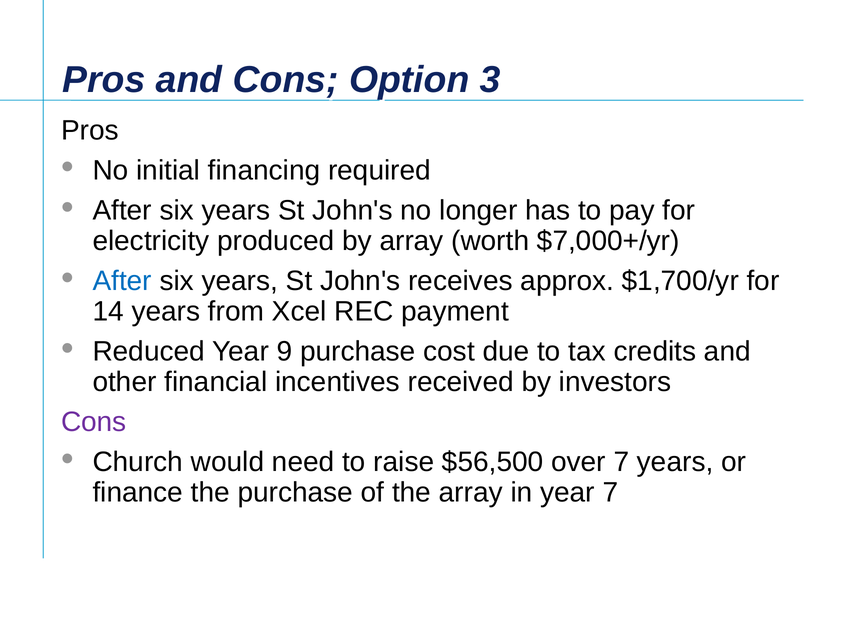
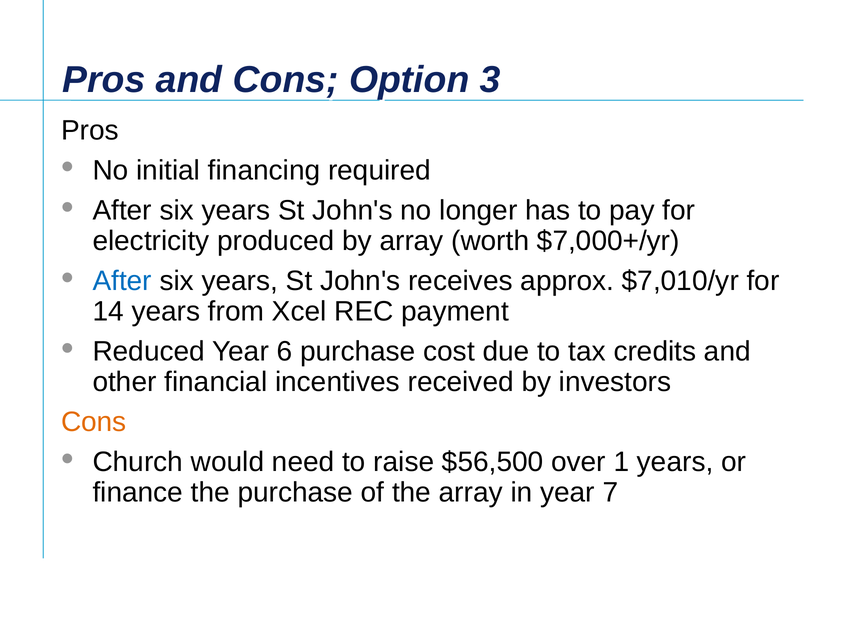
$1,700/yr: $1,700/yr -> $7,010/yr (680, 281)
9: 9 -> 6 (285, 351)
Cons colour: purple -> orange (94, 422)
over 7: 7 -> 1 (621, 462)
